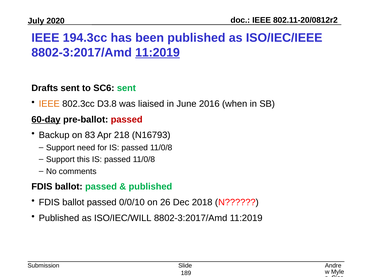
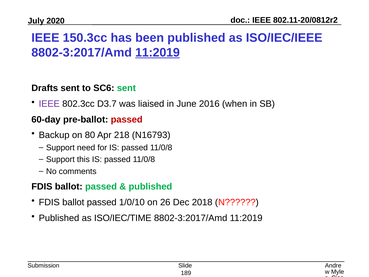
194.3cc: 194.3cc -> 150.3cc (85, 38)
IEEE colour: orange -> purple (49, 104)
D3.8: D3.8 -> D3.7 (107, 104)
60-day underline: present -> none (46, 119)
83: 83 -> 80 (90, 135)
0/0/10: 0/0/10 -> 1/0/10 (132, 202)
ISO/IEC/WILL: ISO/IEC/WILL -> ISO/IEC/TIME (123, 218)
